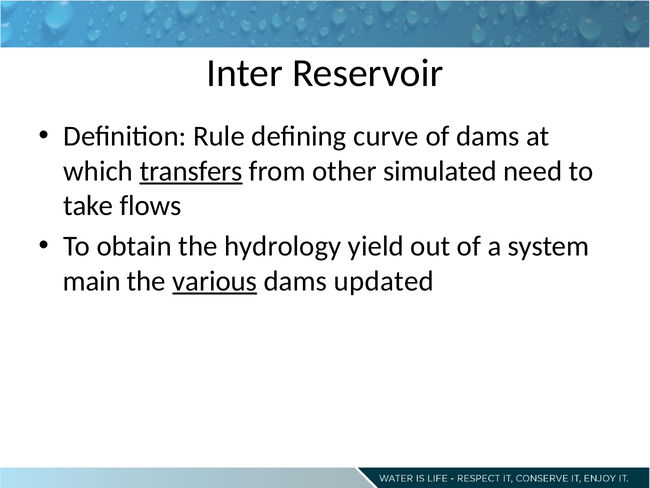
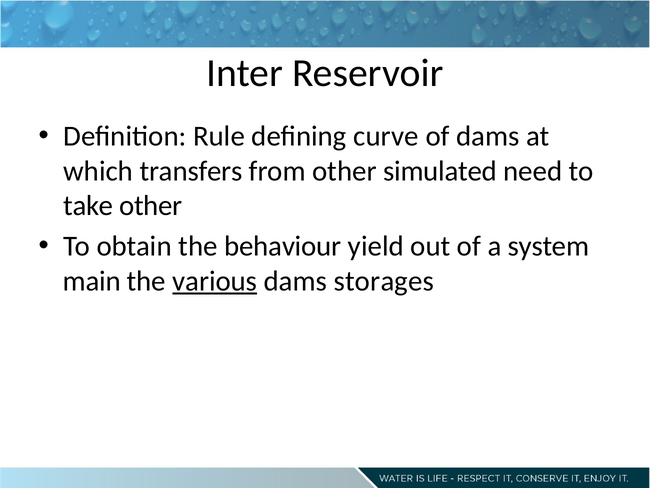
transfers underline: present -> none (191, 171)
take flows: flows -> other (151, 206)
hydrology: hydrology -> behaviour (283, 246)
updated: updated -> storages (384, 281)
